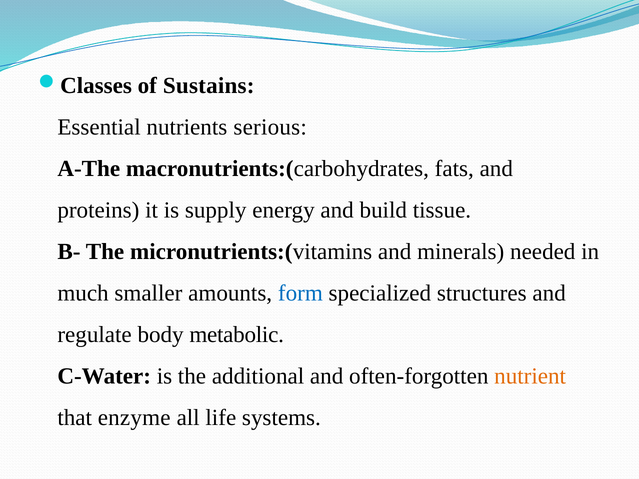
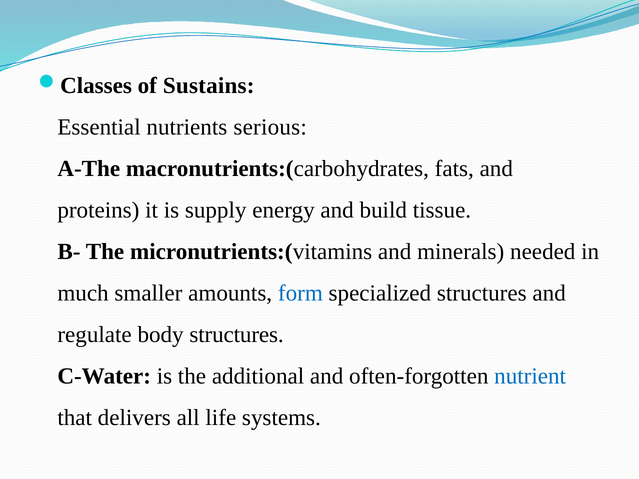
body metabolic: metabolic -> structures (237, 335)
nutrient colour: orange -> blue (530, 376)
enzyme: enzyme -> delivers (134, 418)
